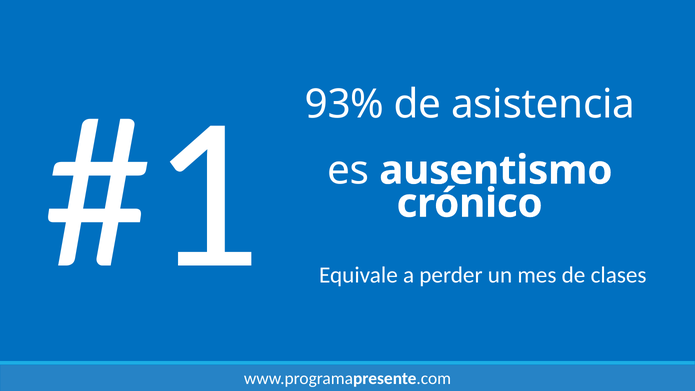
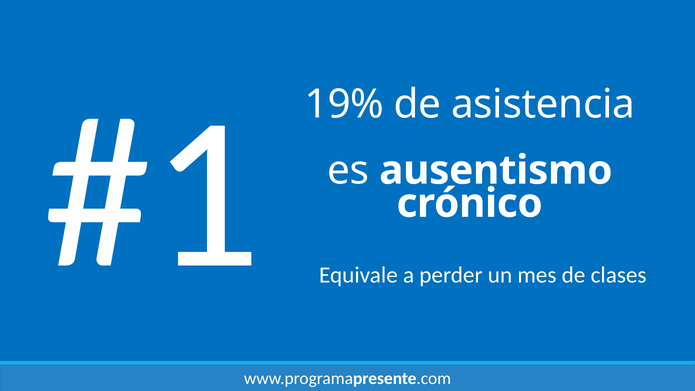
93%: 93% -> 19% (344, 104)
